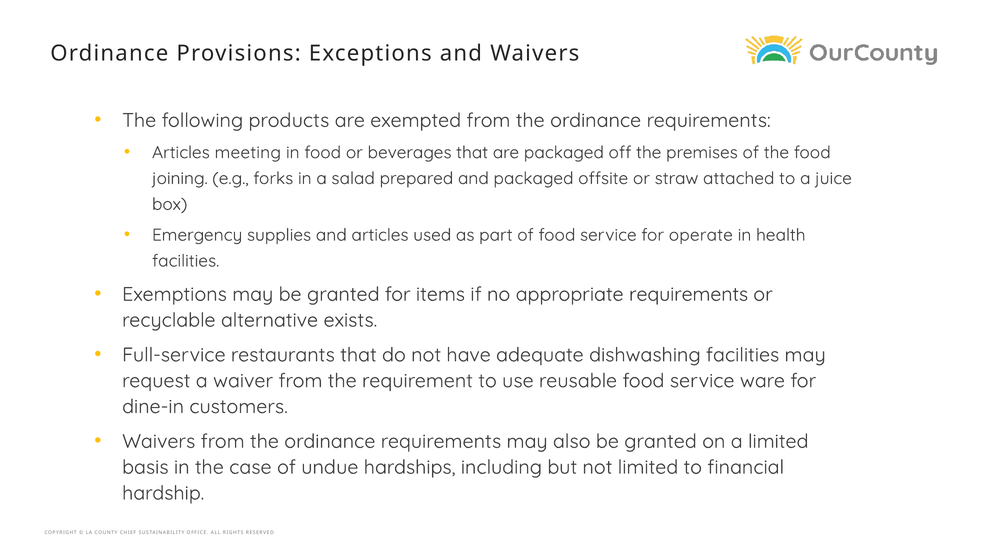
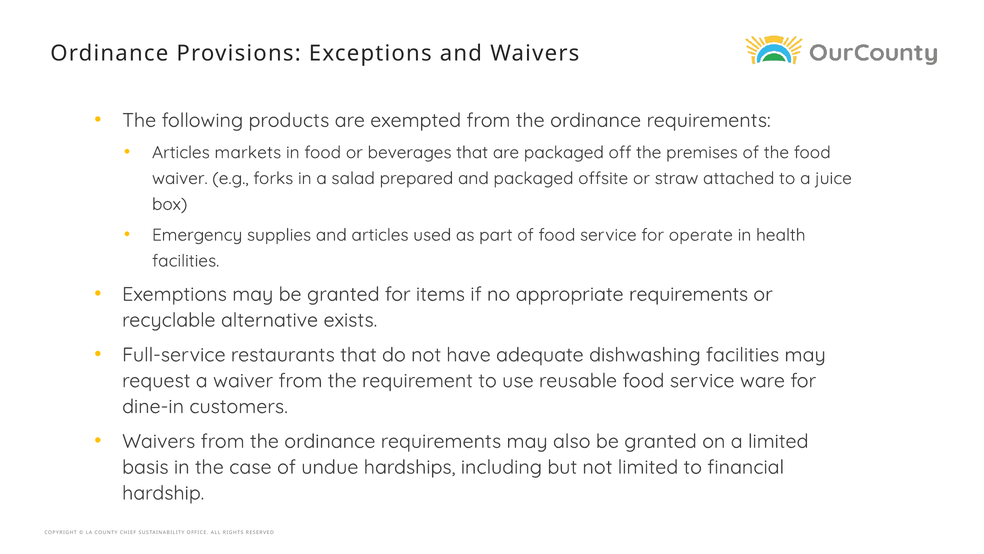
meeting: meeting -> markets (248, 152)
joining: joining -> waiver (180, 178)
